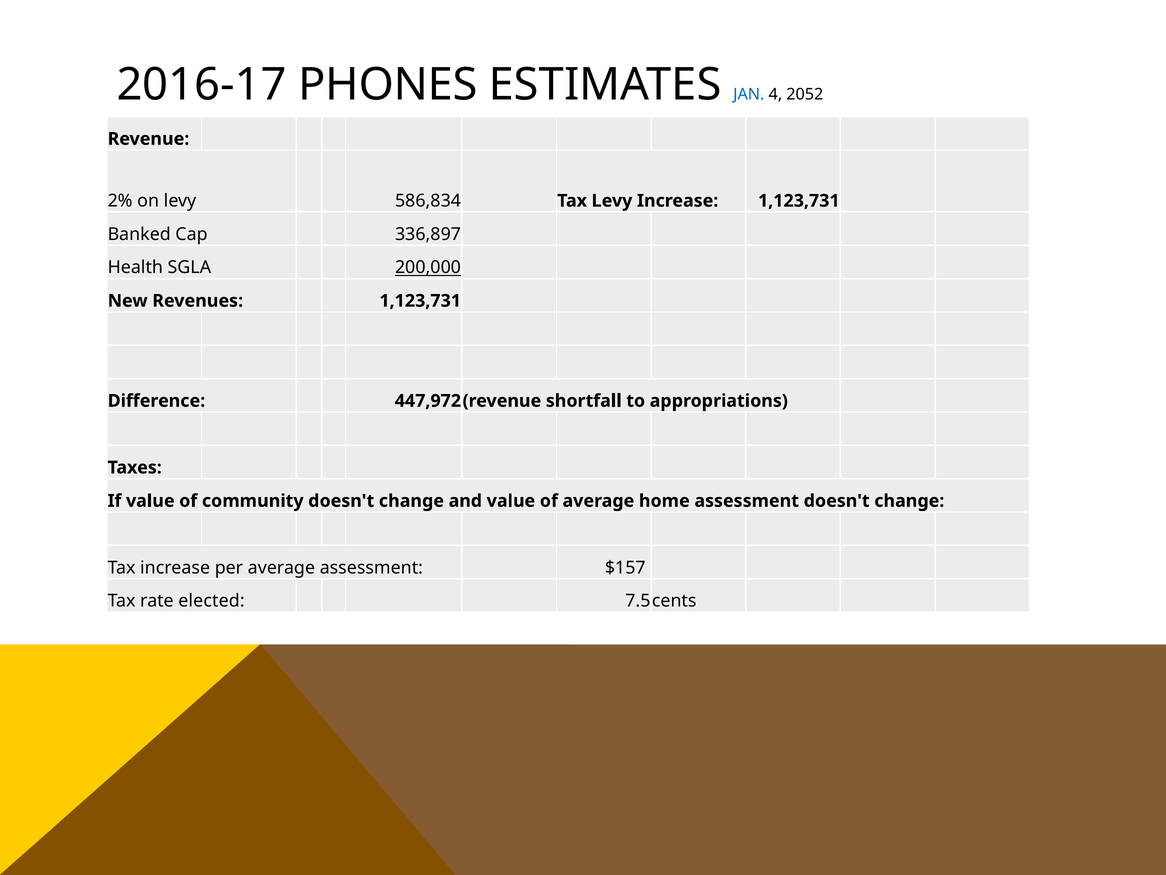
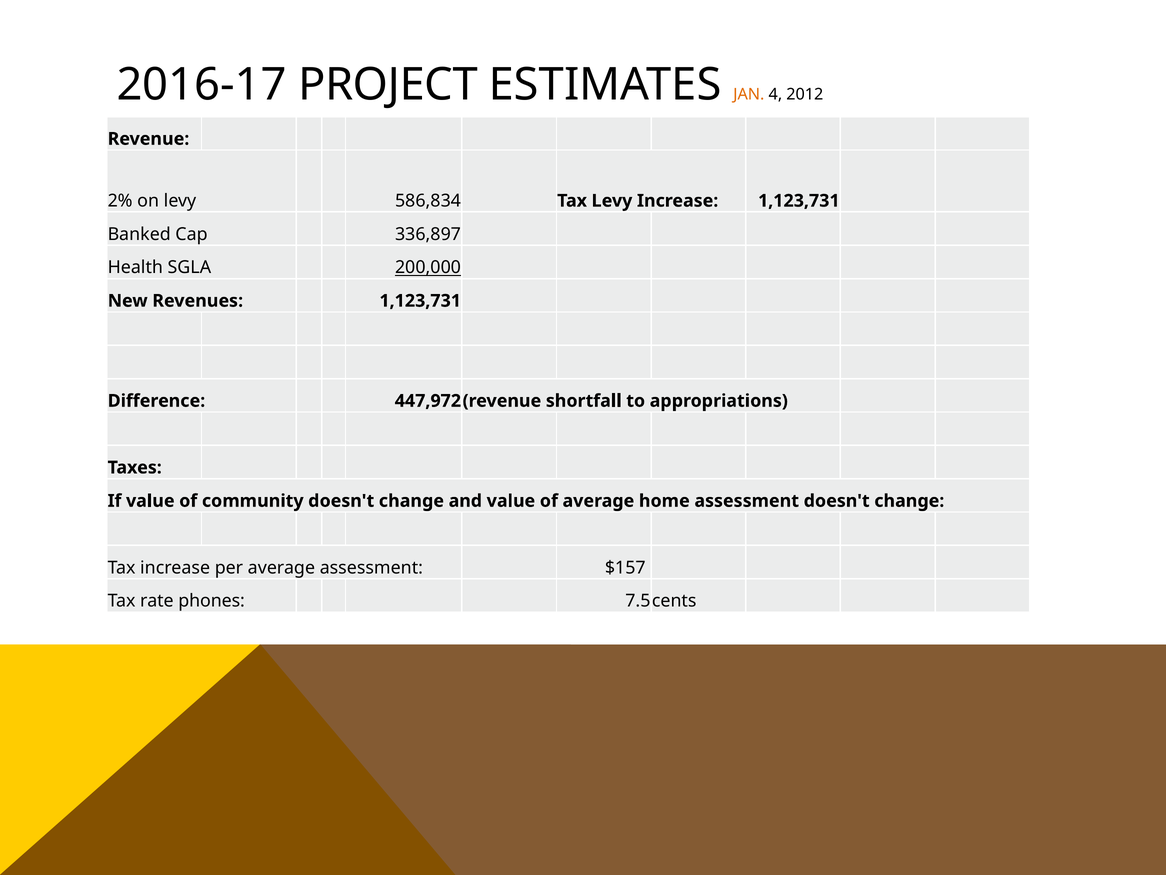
PHONES: PHONES -> PROJECT (388, 85)
JAN colour: blue -> orange (749, 94)
2052: 2052 -> 2012 (805, 94)
elected: elected -> phones (212, 601)
